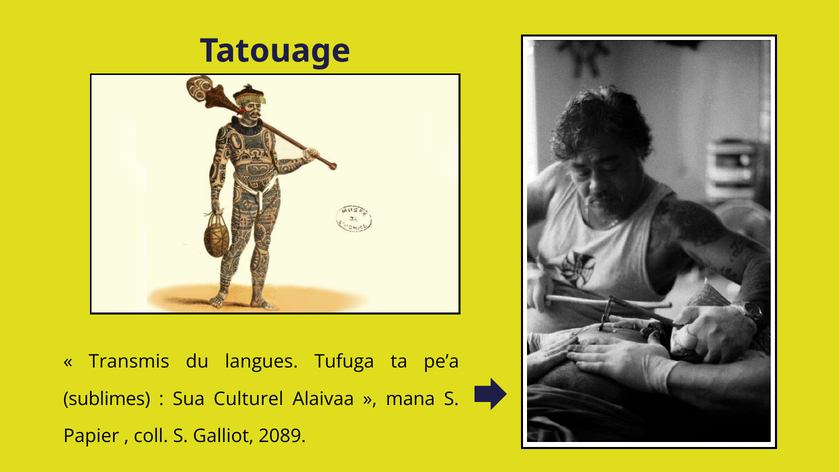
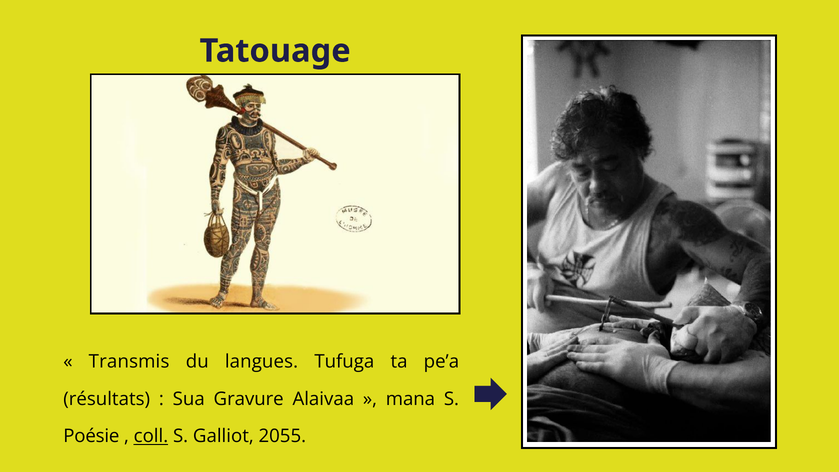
sublimes: sublimes -> résultats (107, 399)
Culturel: Culturel -> Gravure (249, 399)
Papier: Papier -> Poésie (91, 436)
coll underline: none -> present (151, 436)
2089: 2089 -> 2055 (282, 436)
